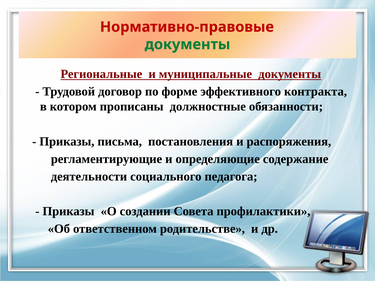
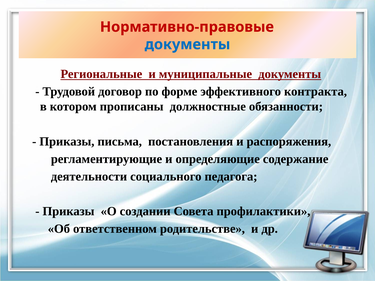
документы colour: green -> blue (188, 44)
